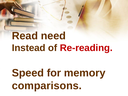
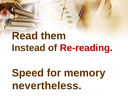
need: need -> them (53, 36)
comparisons: comparisons -> nevertheless (47, 86)
